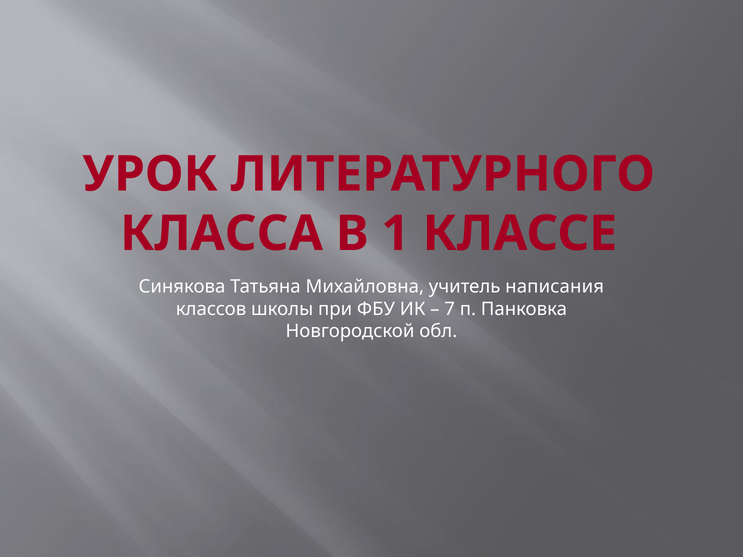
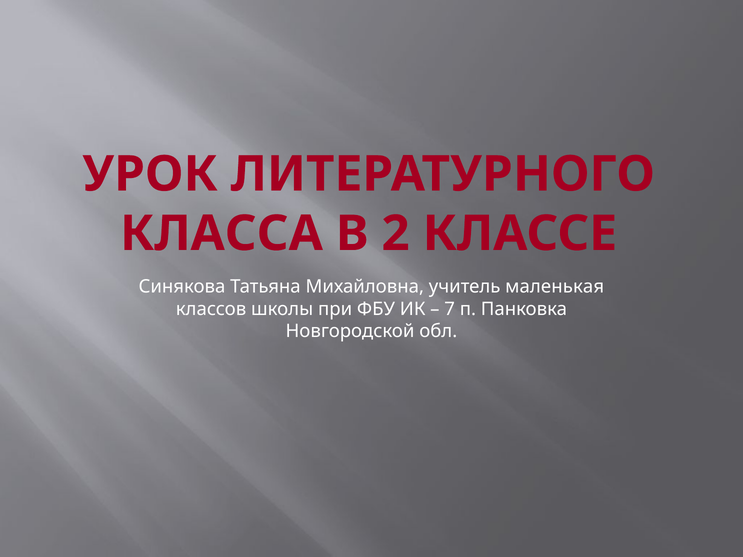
1: 1 -> 2 (396, 234)
написания: написания -> маленькая (555, 287)
